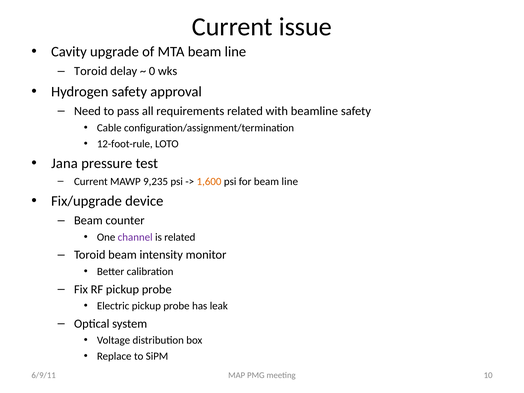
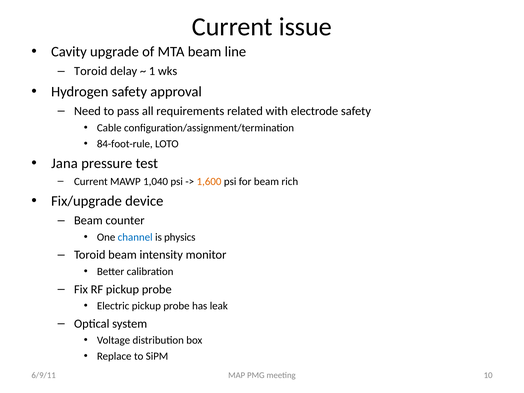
0: 0 -> 1 (152, 71)
beamline: beamline -> electrode (315, 111)
12-foot-rule: 12-foot-rule -> 84-foot-rule (125, 144)
9,235: 9,235 -> 1,040 (156, 181)
for beam line: line -> rich (290, 181)
channel colour: purple -> blue (135, 237)
is related: related -> physics (180, 237)
